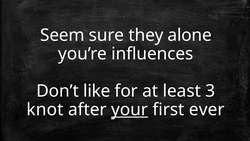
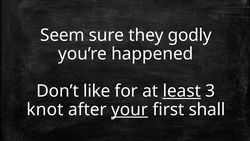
alone: alone -> godly (190, 35)
influences: influences -> happened (152, 54)
least underline: none -> present (182, 91)
ever: ever -> shall (207, 109)
